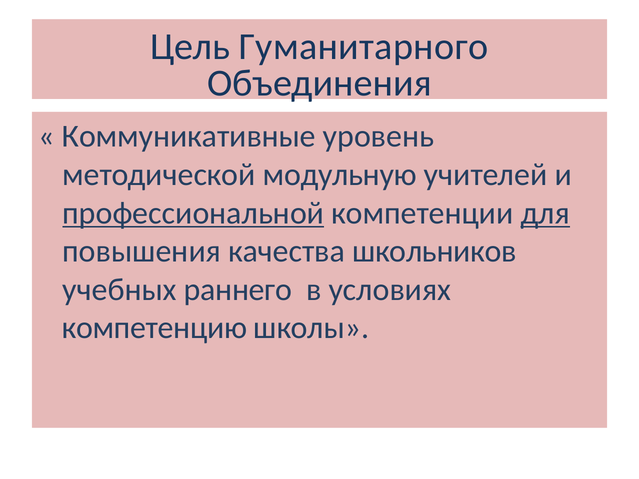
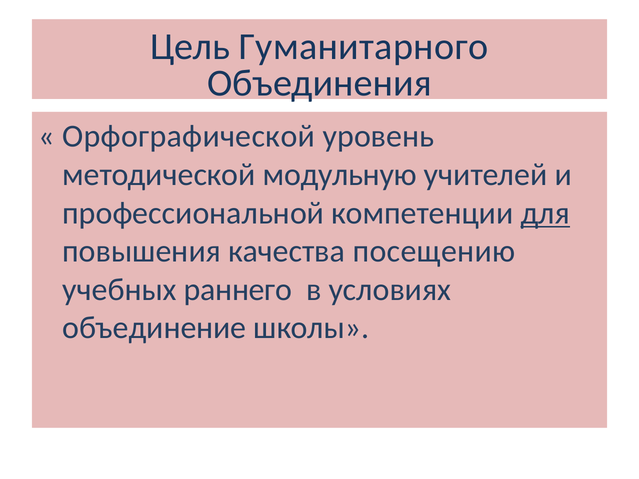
Коммуникативные: Коммуникативные -> Орфографической (189, 136)
профессиональной underline: present -> none (193, 213)
школьников: школьников -> посещению (434, 251)
компетенцию: компетенцию -> объединение (154, 328)
